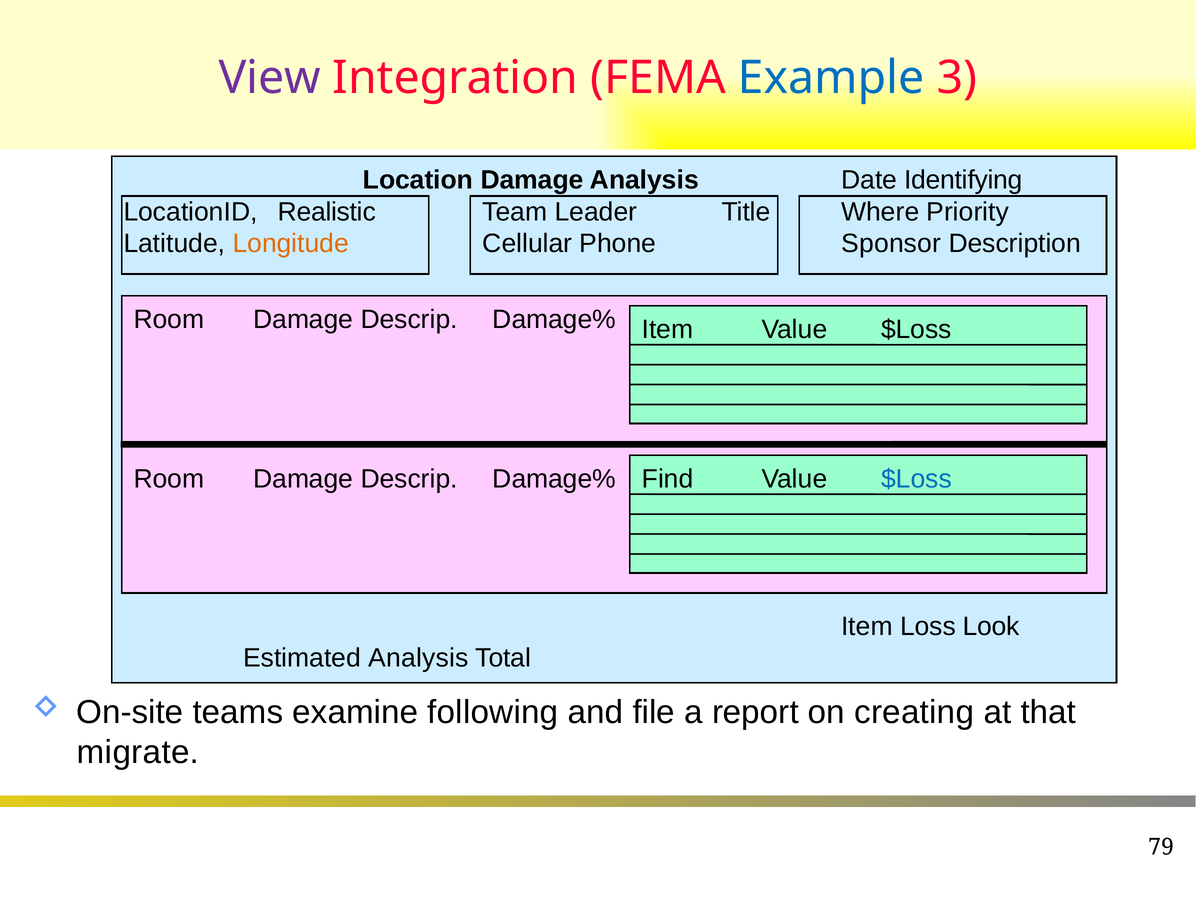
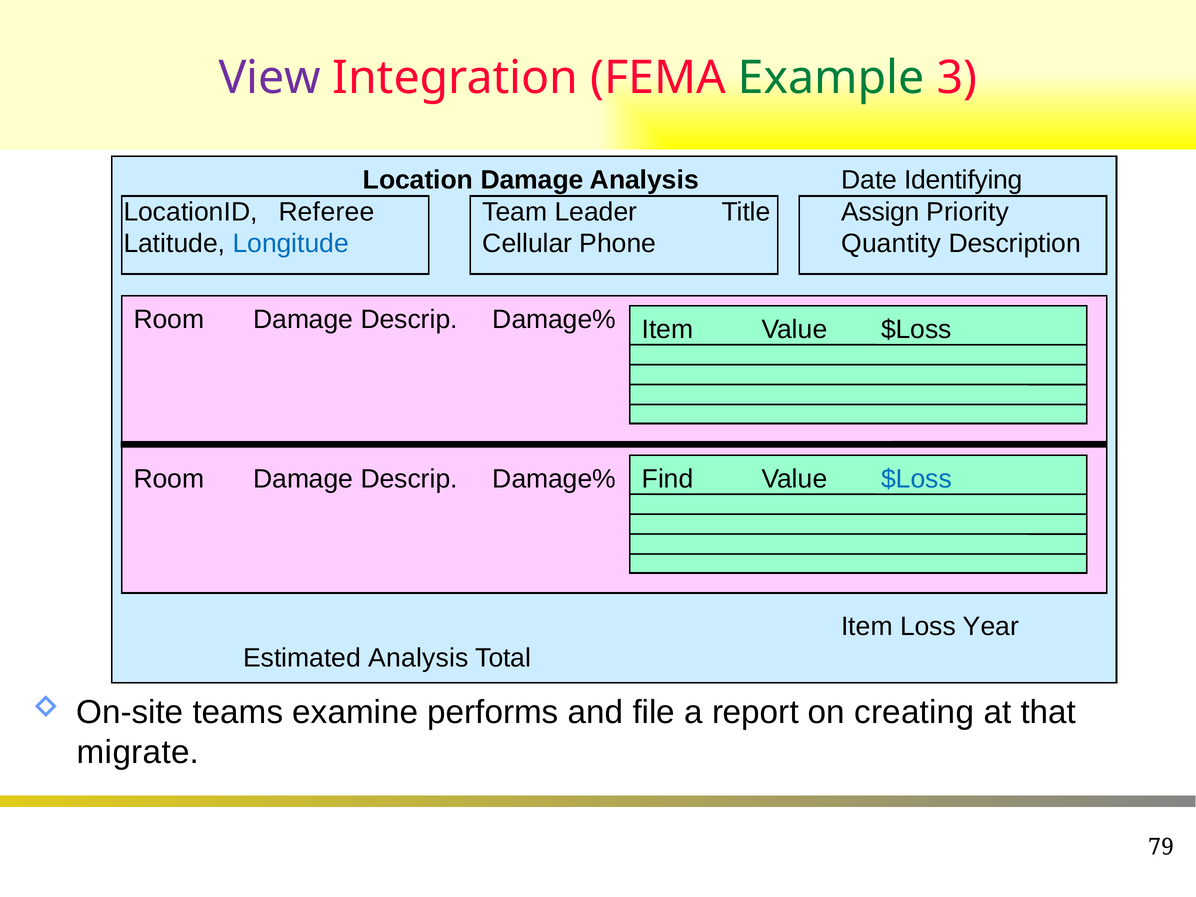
Example colour: blue -> green (831, 78)
Realistic: Realistic -> Referee (327, 212)
Where: Where -> Assign (880, 212)
Longitude colour: orange -> blue (291, 244)
Sponsor: Sponsor -> Quantity (891, 244)
Look: Look -> Year (991, 626)
following: following -> performs (493, 712)
